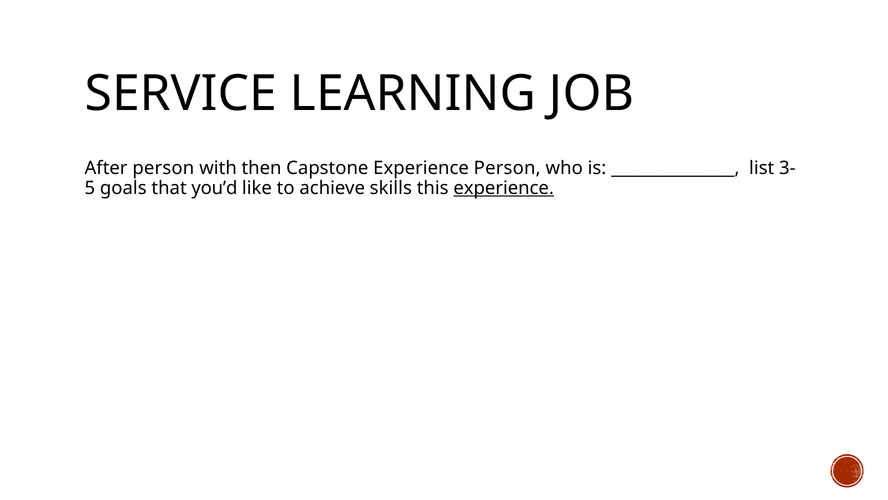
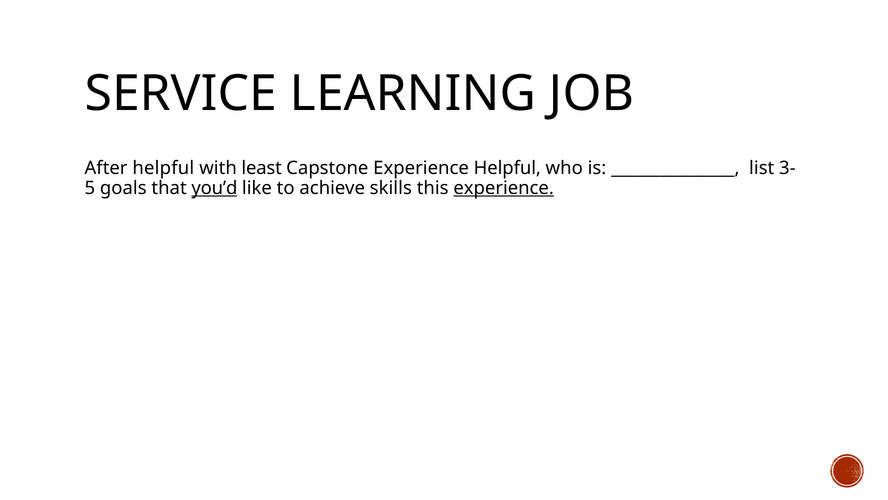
After person: person -> helpful (163, 168)
then: then -> least (262, 168)
Experience Person: Person -> Helpful (507, 168)
you’d underline: none -> present (214, 188)
